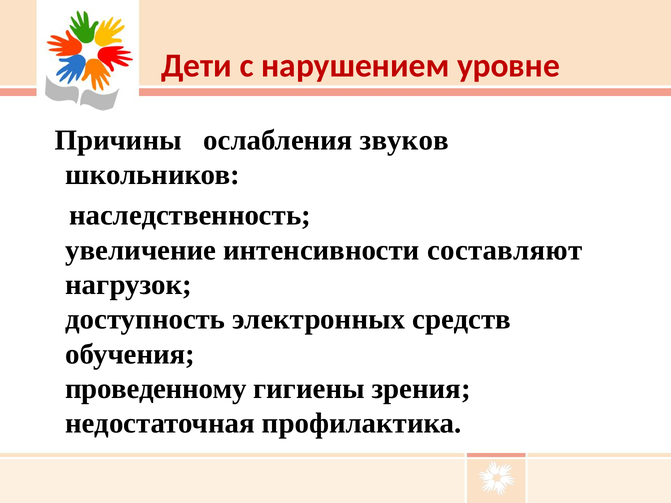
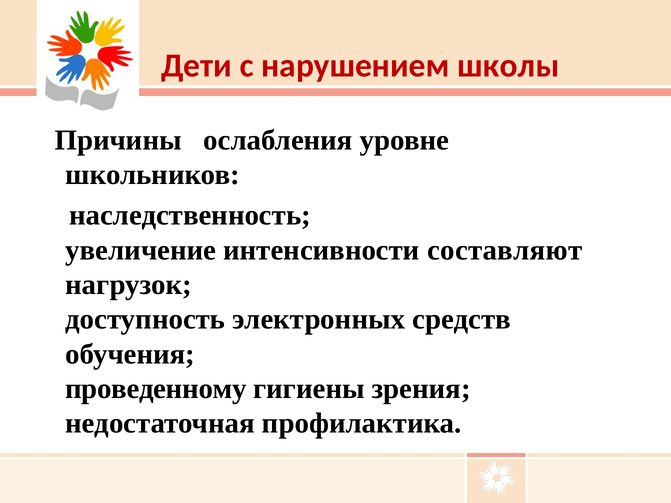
уровне: уровне -> школы (508, 66)
звуков: звуков -> уровне (405, 140)
